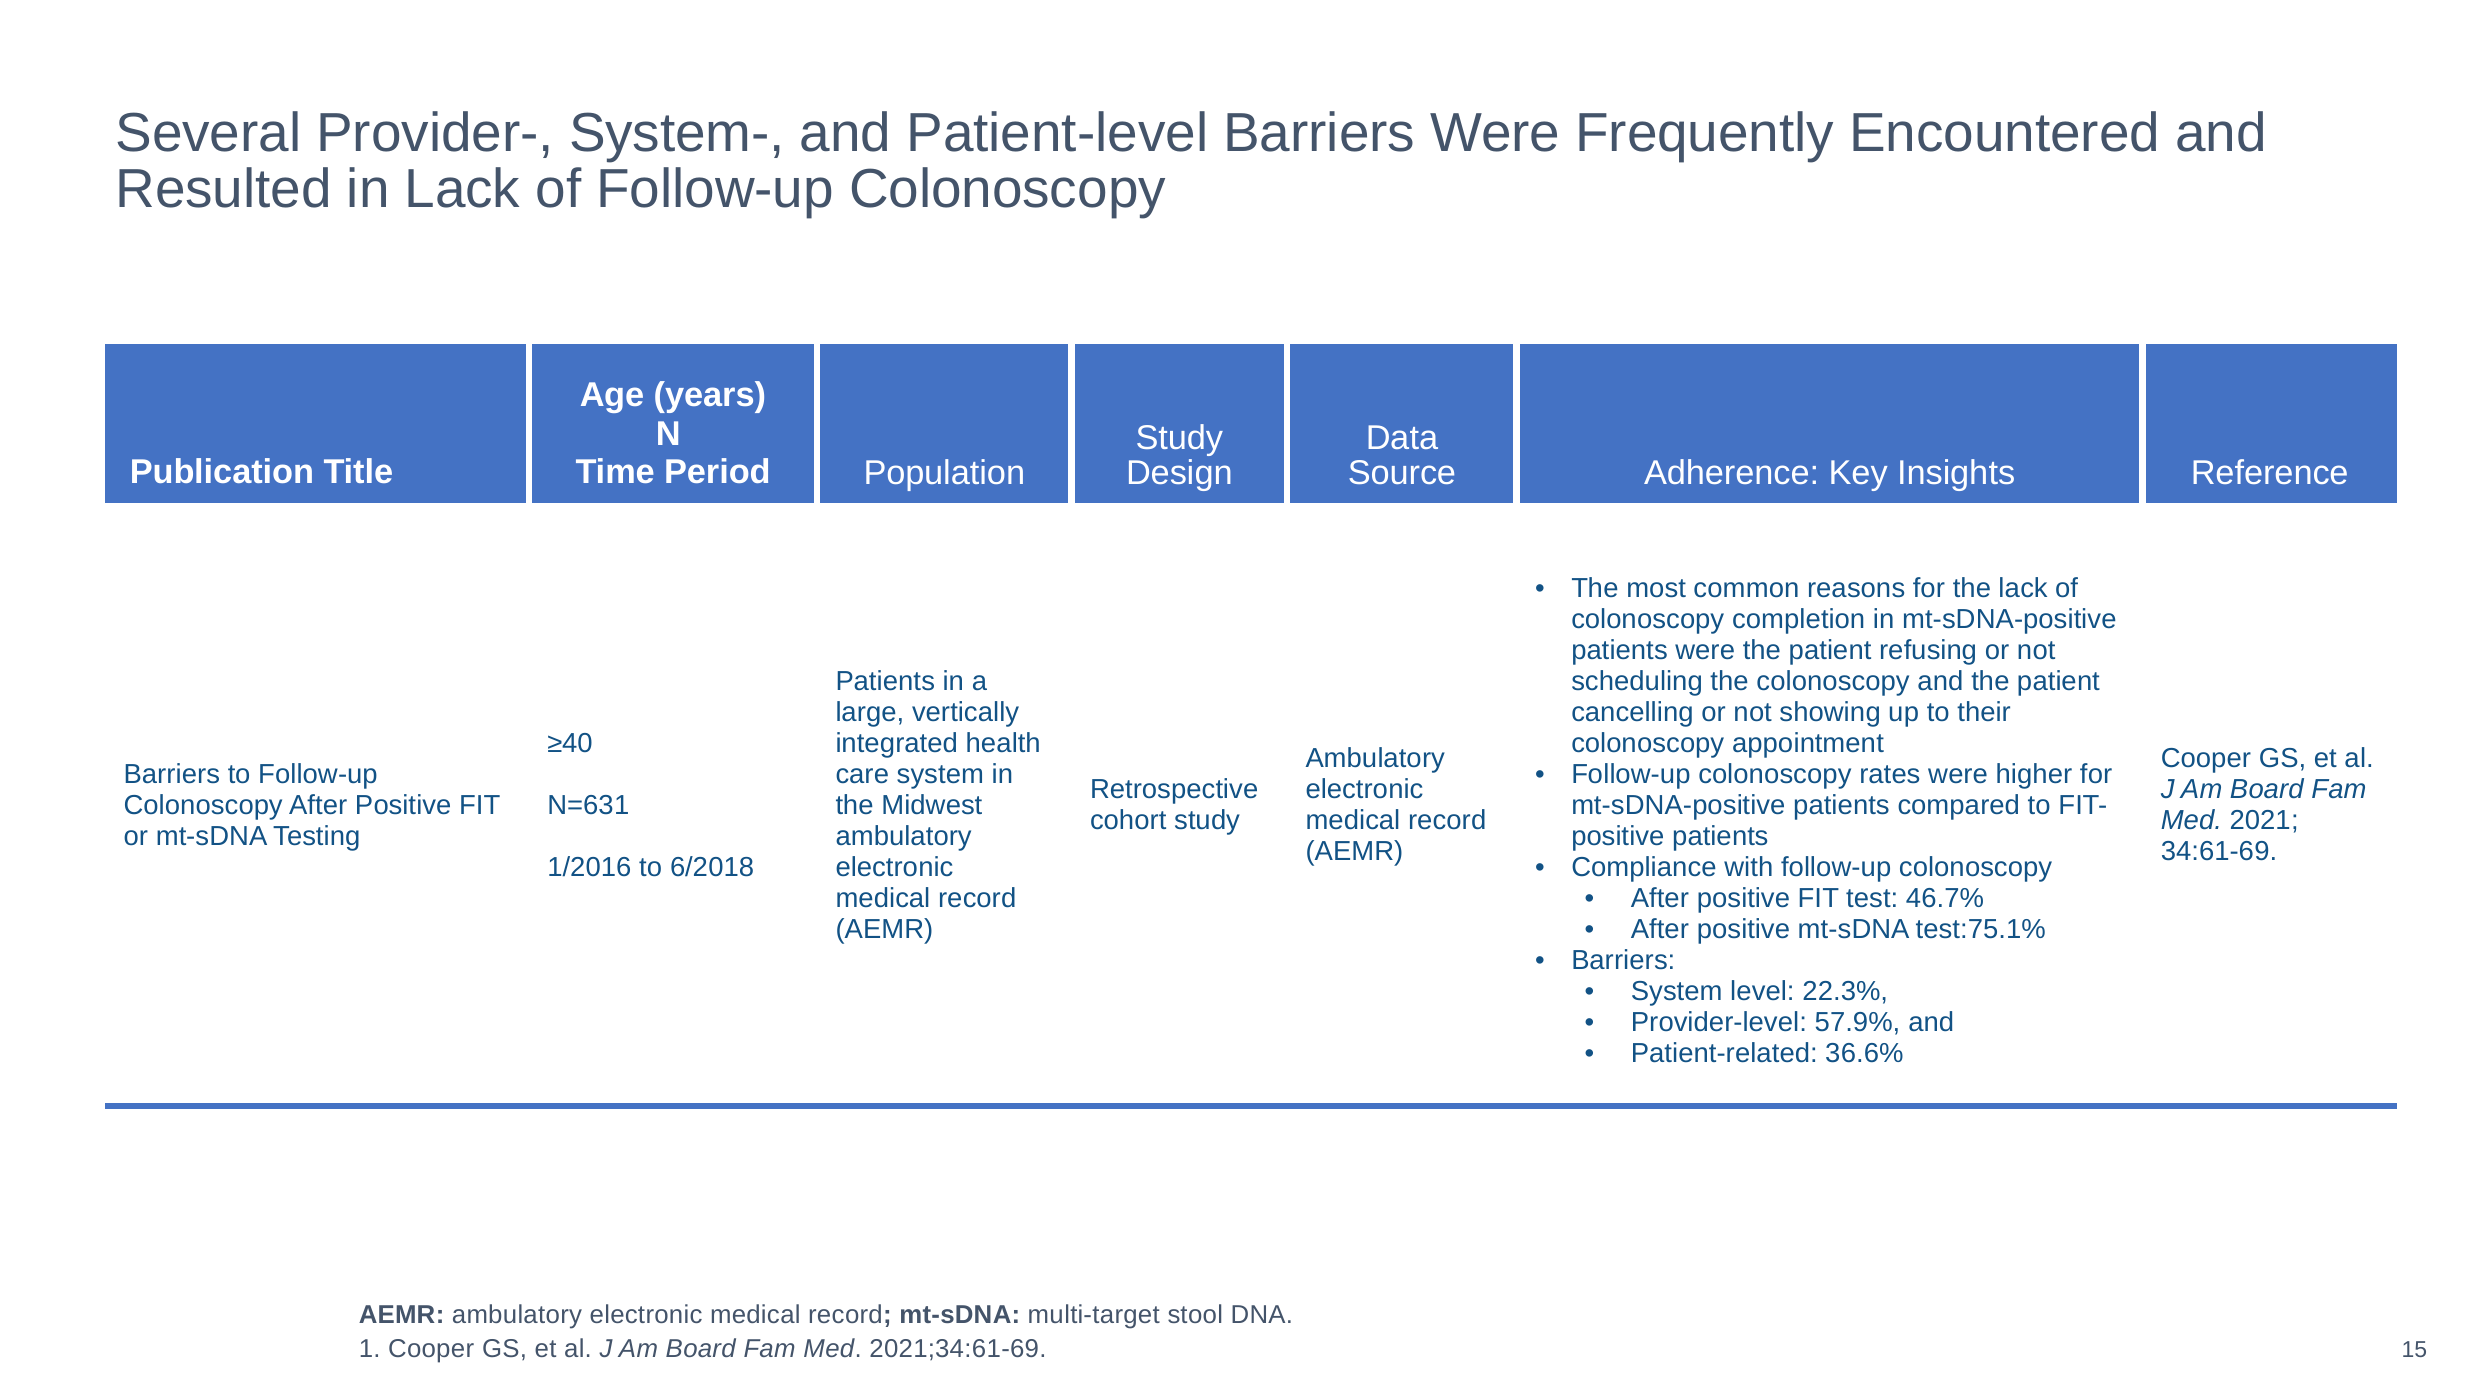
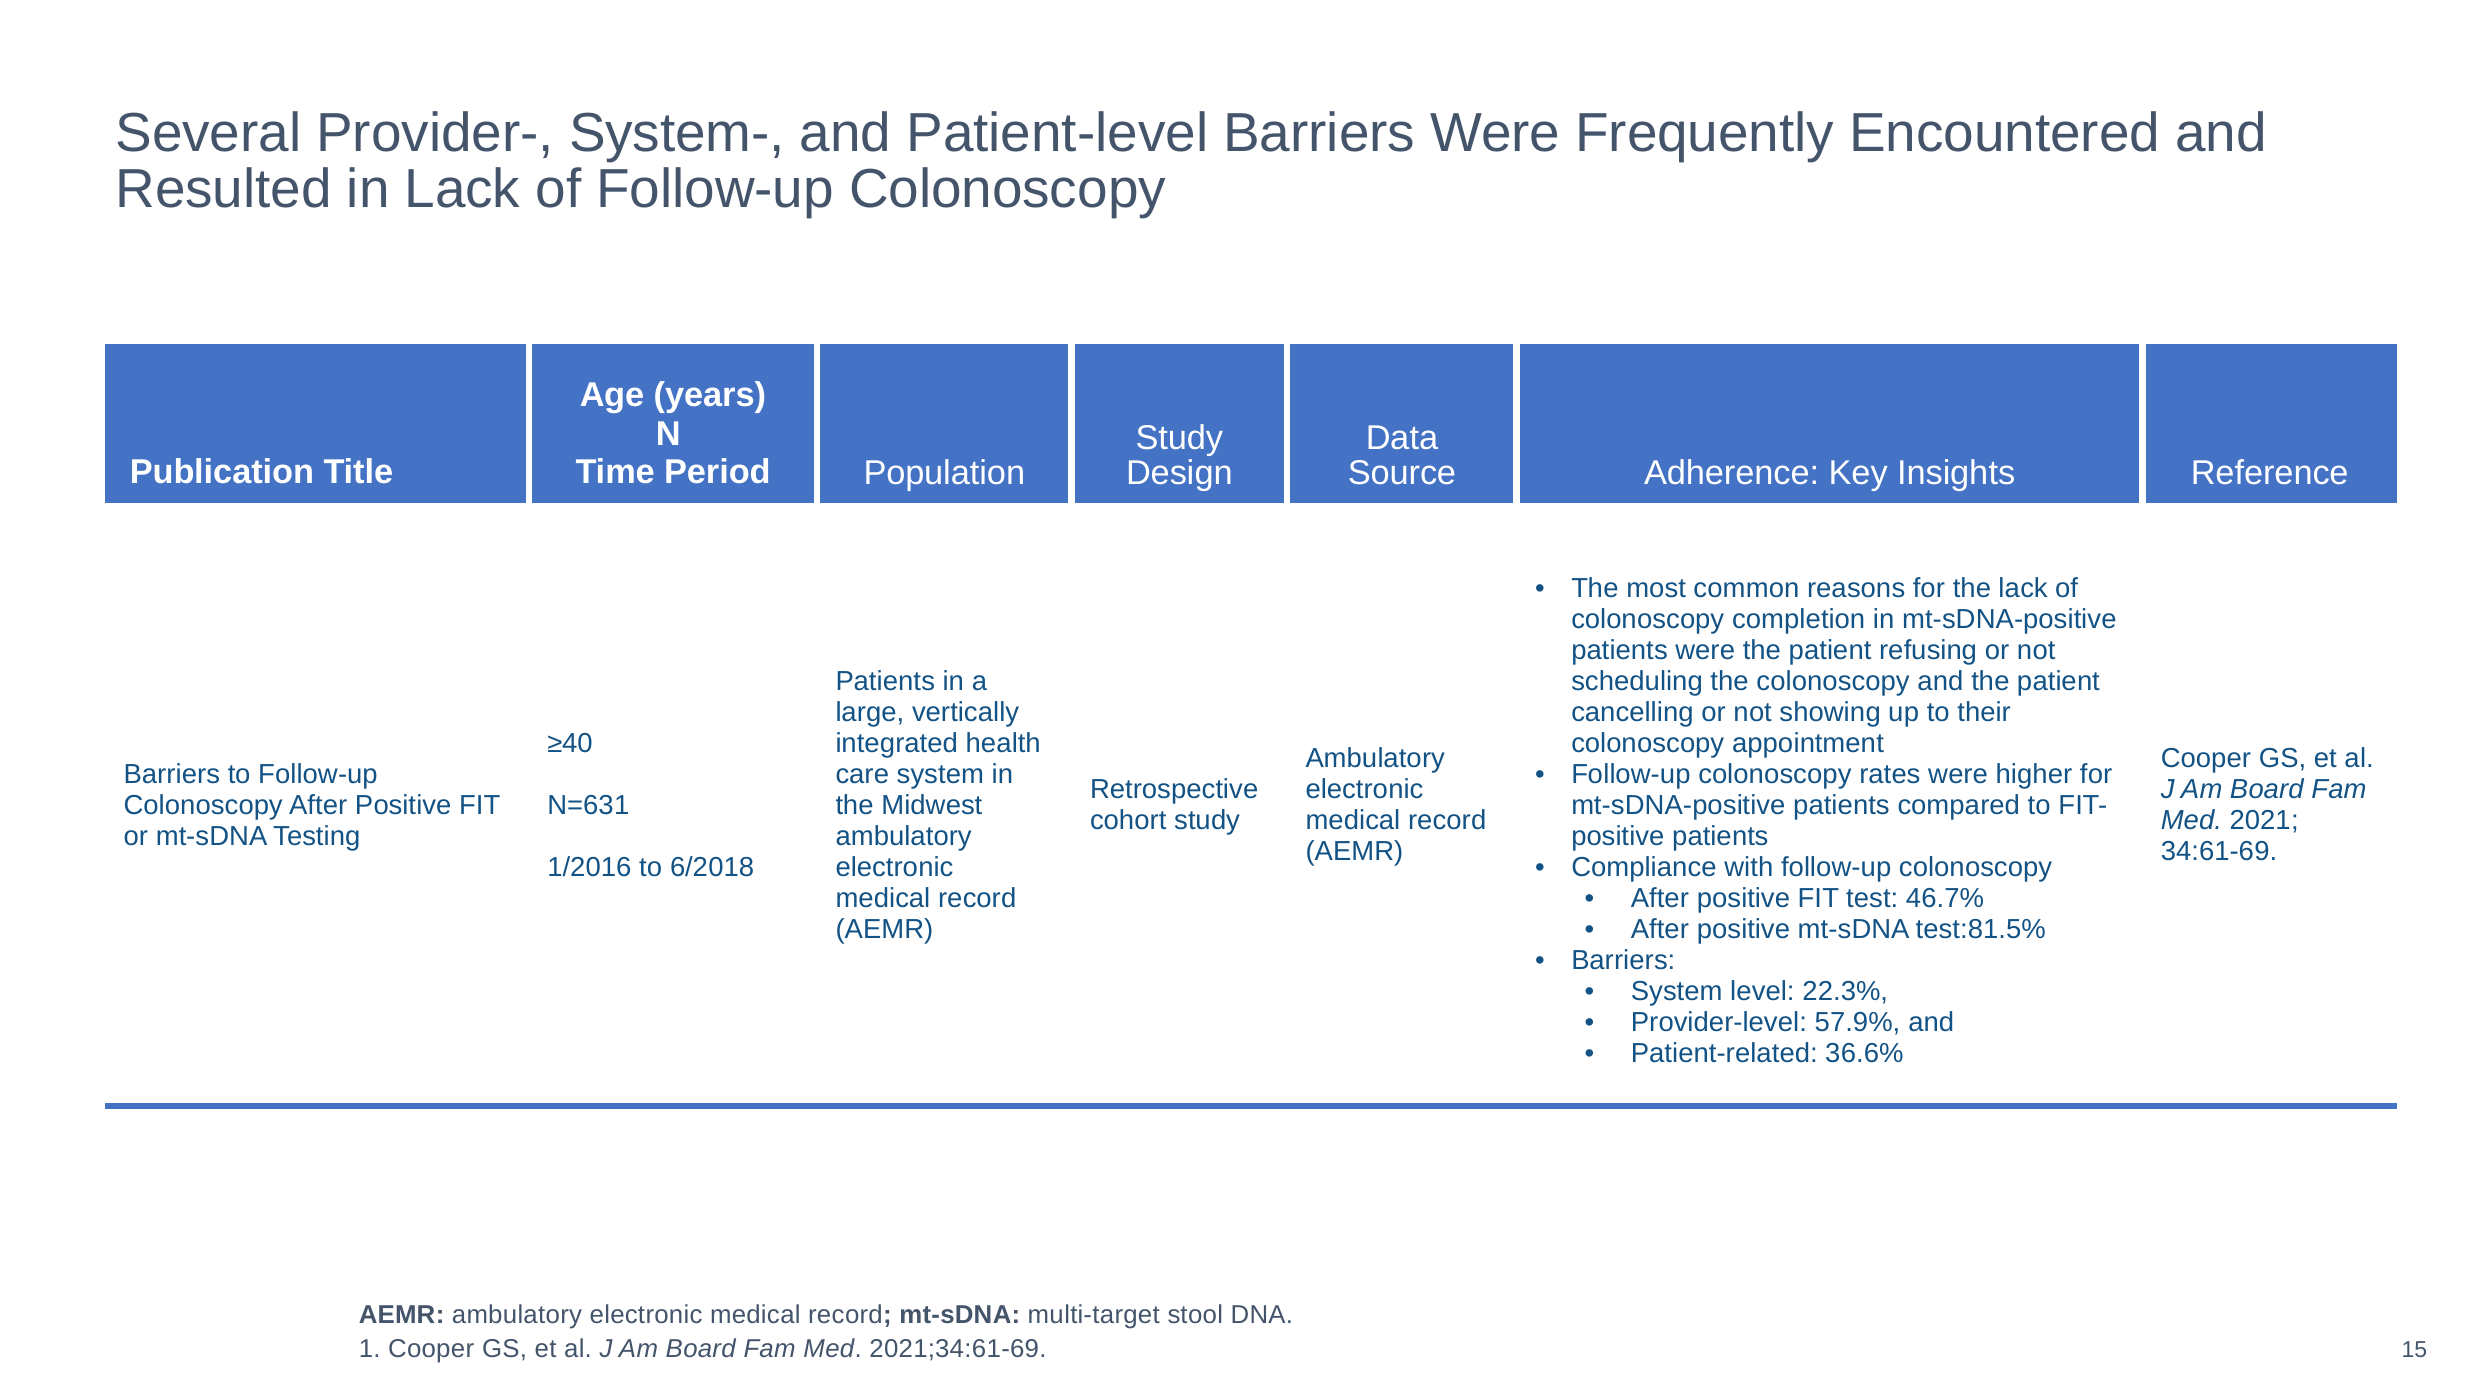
test:75.1%: test:75.1% -> test:81.5% (1981, 929)
